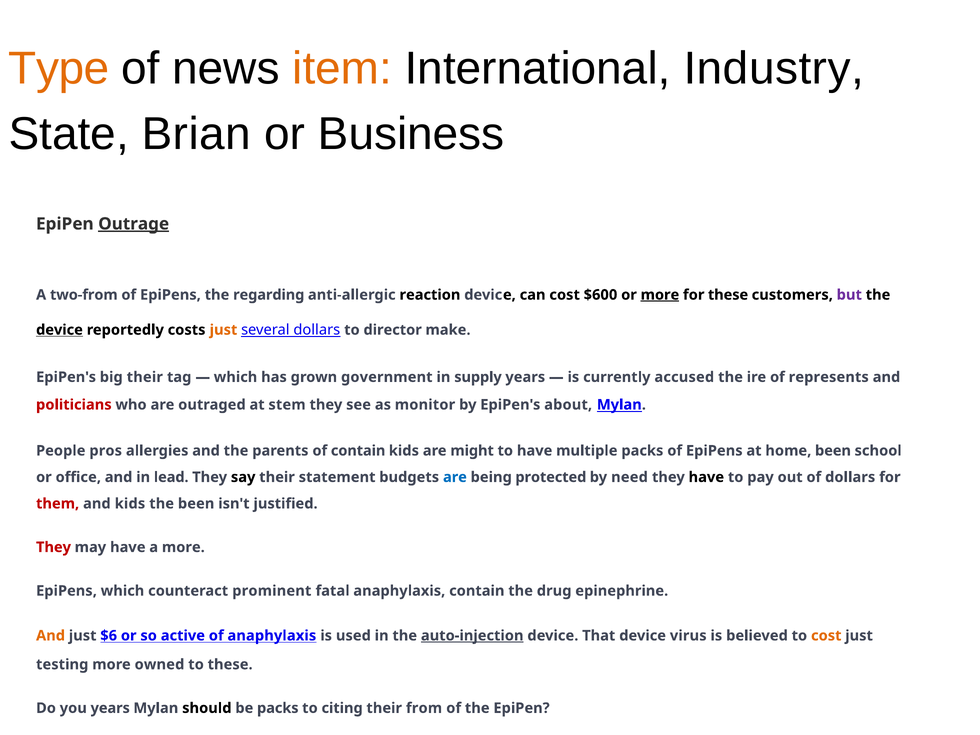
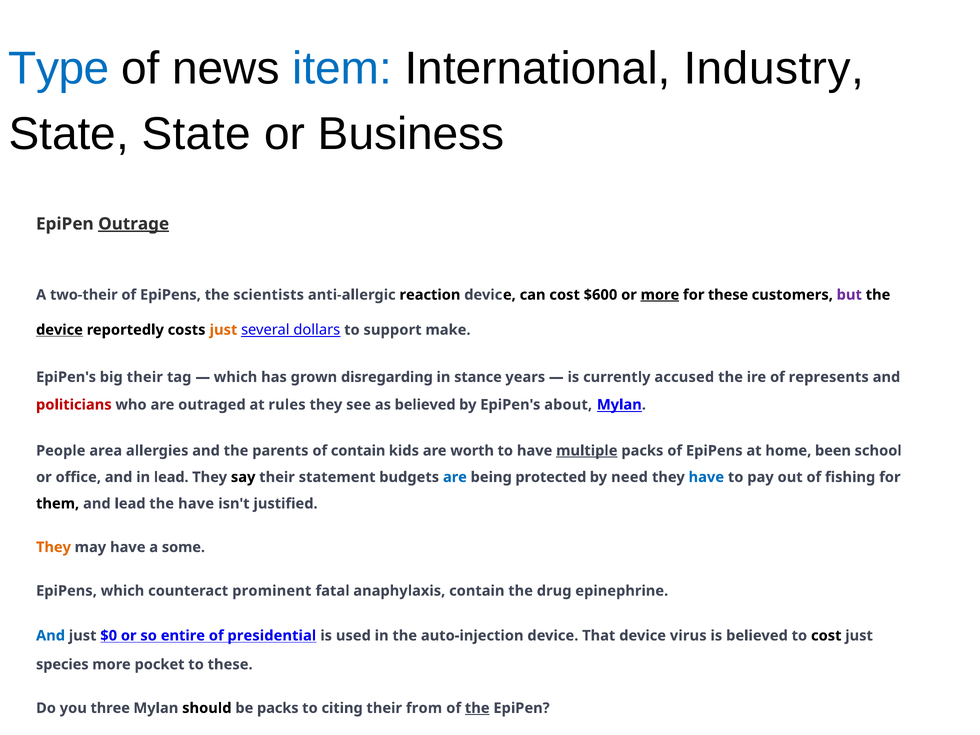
Type colour: orange -> blue (59, 68)
item colour: orange -> blue (342, 68)
State Brian: Brian -> State (196, 134)
two-from: two-from -> two-their (84, 295)
regarding: regarding -> scientists (269, 295)
director: director -> support (393, 330)
government: government -> disregarding (387, 377)
supply: supply -> stance (478, 377)
stem: stem -> rules (287, 405)
as monitor: monitor -> believed (425, 405)
pros: pros -> area (106, 451)
might: might -> worth (472, 451)
multiple underline: none -> present (587, 451)
have colour: black -> blue (706, 477)
of dollars: dollars -> fishing (850, 477)
them colour: red -> black (58, 504)
and kids: kids -> lead (130, 504)
the been: been -> have (196, 504)
They colour: red -> orange (54, 547)
a more: more -> some (183, 547)
And colour: orange -> blue (51, 636)
$6: $6 -> $0 (109, 636)
active: active -> entire (183, 636)
of anaphylaxis: anaphylaxis -> presidential (272, 636)
auto-injection underline: present -> none (472, 636)
cost colour: orange -> black (826, 636)
testing: testing -> species (62, 664)
owned: owned -> pocket (160, 664)
you years: years -> three (110, 708)
the underline: none -> present (477, 708)
